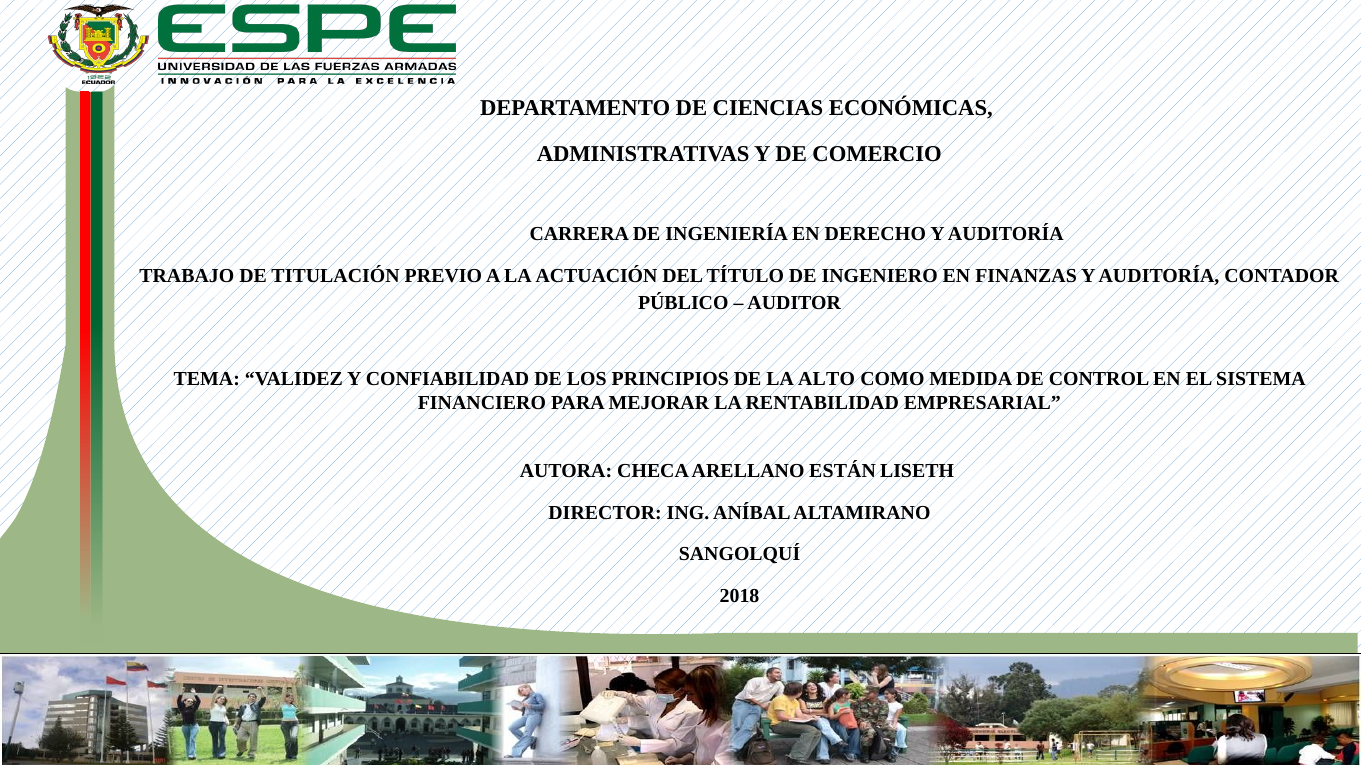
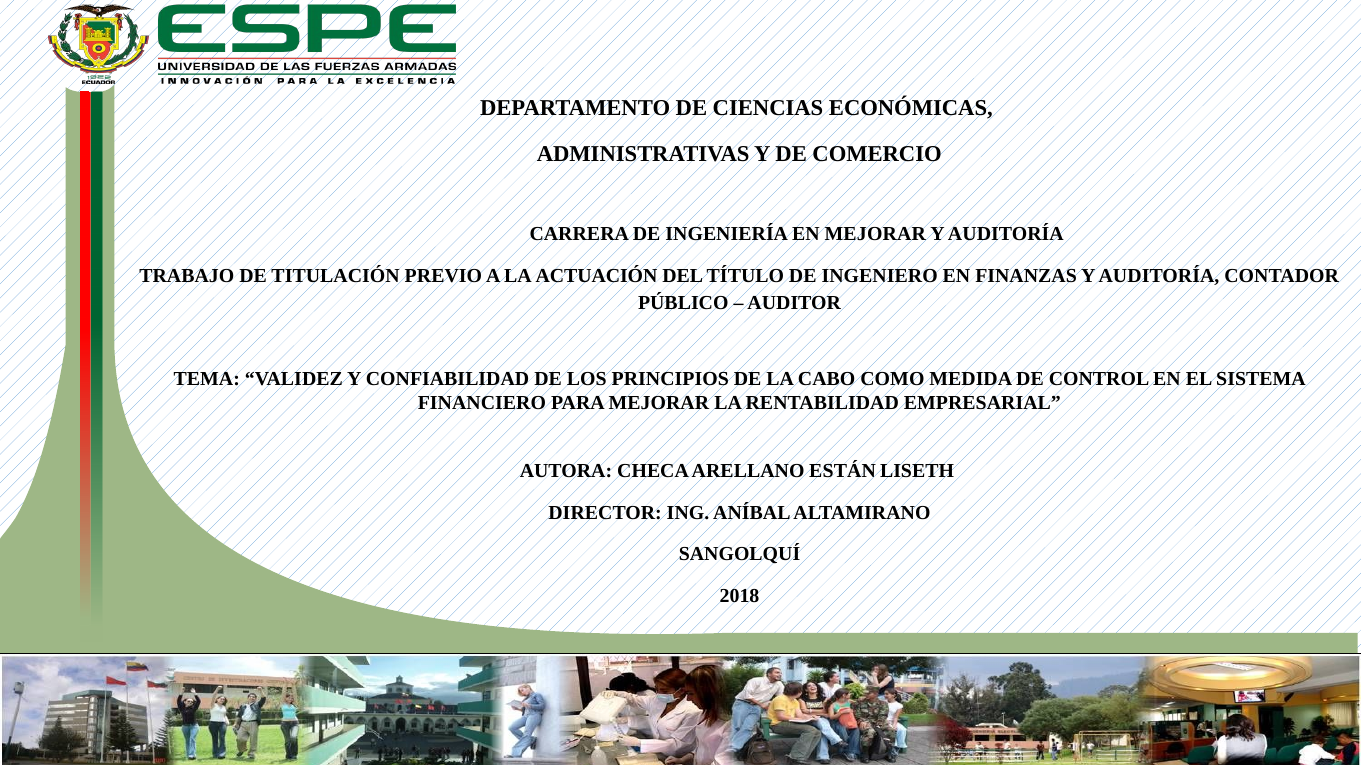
EN DERECHO: DERECHO -> MEJORAR (875, 234)
ALTO: ALTO -> CABO (827, 379)
